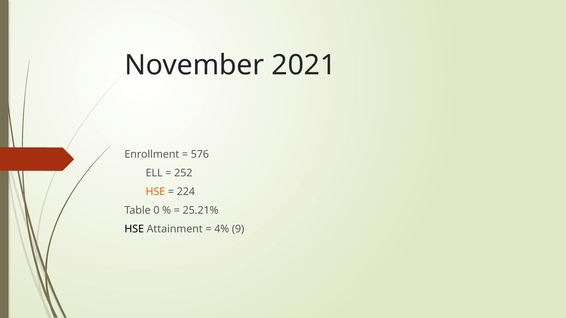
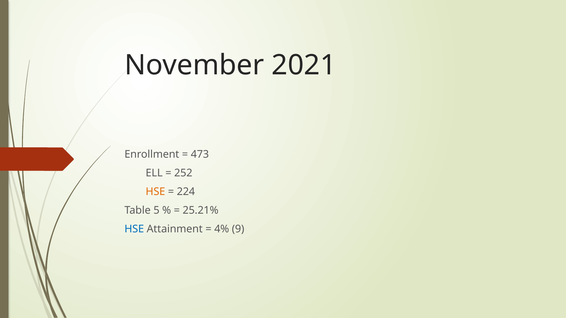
576: 576 -> 473 (200, 155)
0: 0 -> 5 (156, 211)
HSE colour: black -> blue (134, 229)
